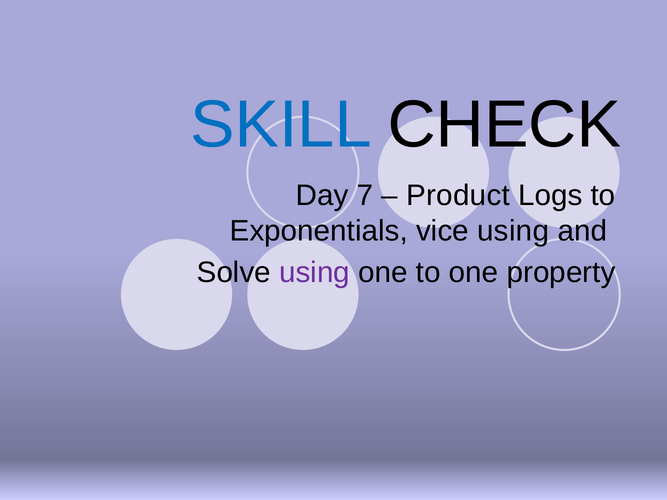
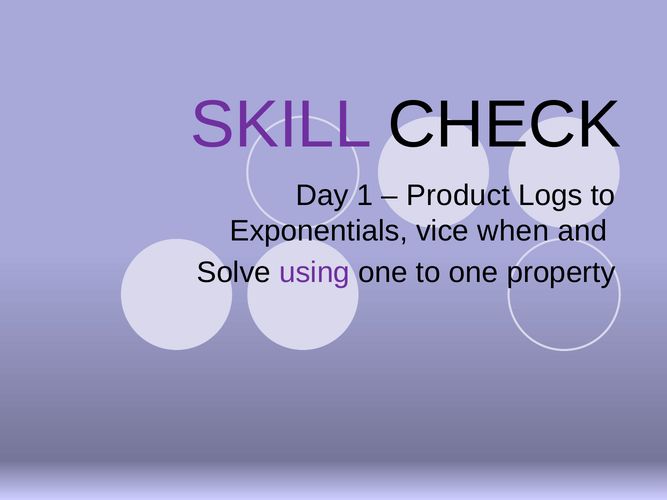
SKILL colour: blue -> purple (281, 125)
7: 7 -> 1 (365, 196)
vice using: using -> when (513, 231)
